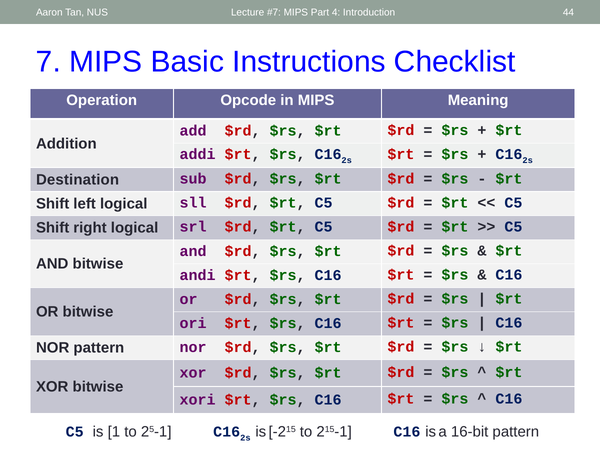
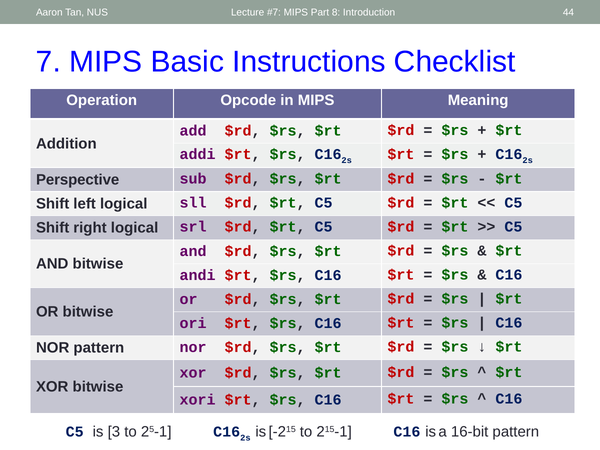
4: 4 -> 8 (336, 13)
Destination: Destination -> Perspective (78, 180)
1: 1 -> 3 (114, 432)
